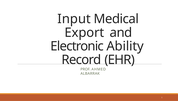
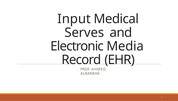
Export: Export -> Serves (84, 32)
Ability: Ability -> Media (125, 46)
